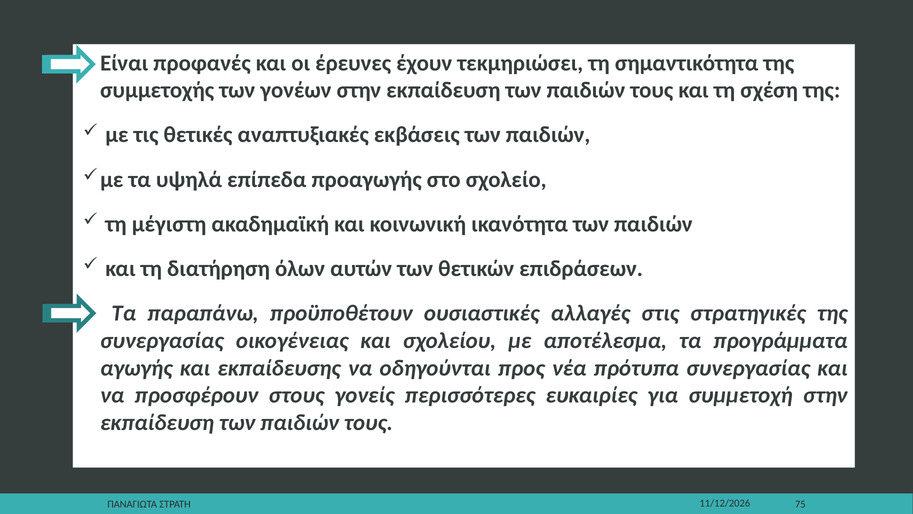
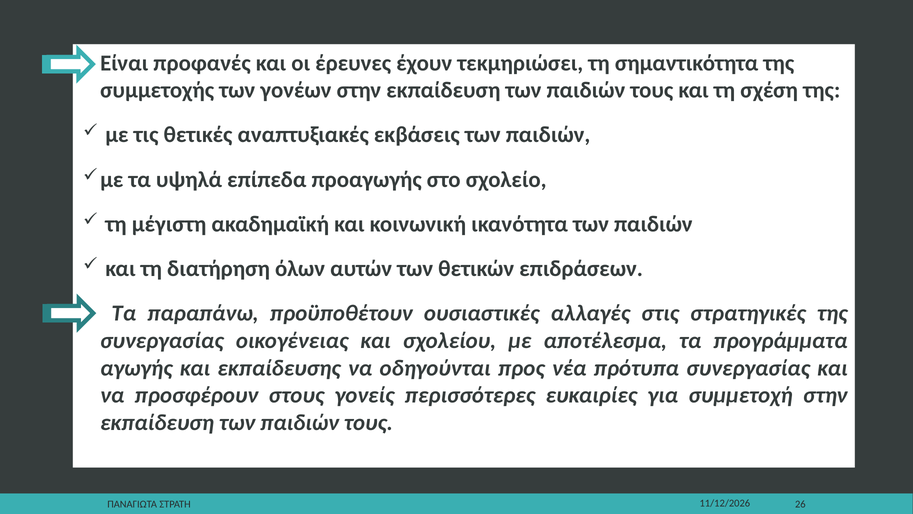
75: 75 -> 26 (800, 504)
